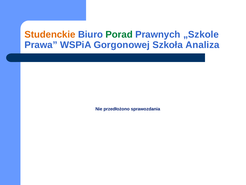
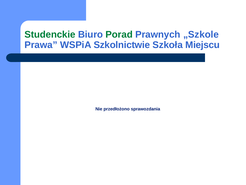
Studenckie colour: orange -> green (50, 35)
Gorgonowej: Gorgonowej -> Szkolnictwie (122, 45)
Analiza: Analiza -> Miejscu (203, 45)
